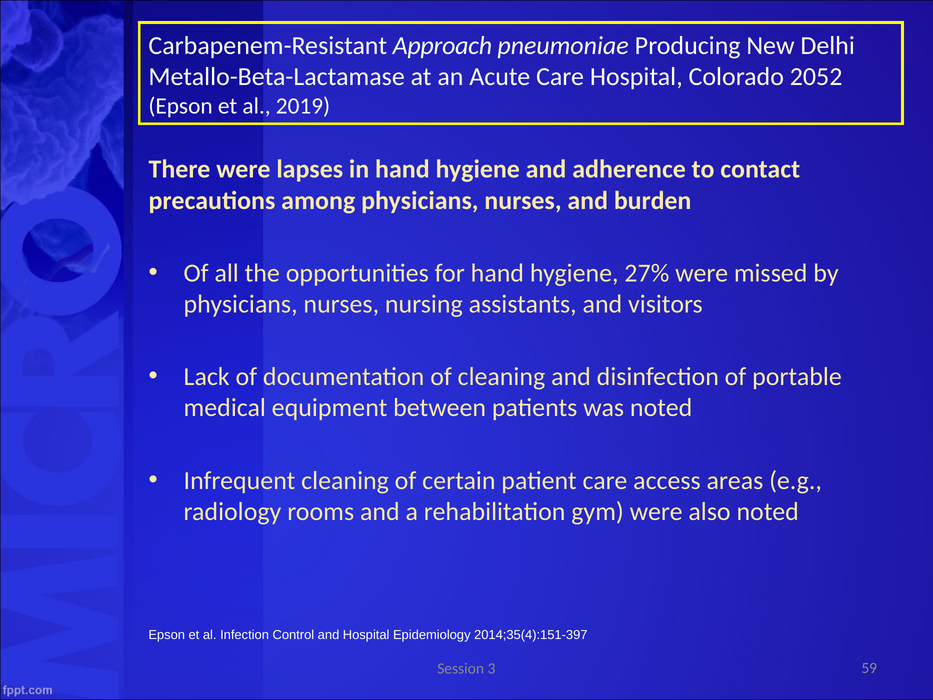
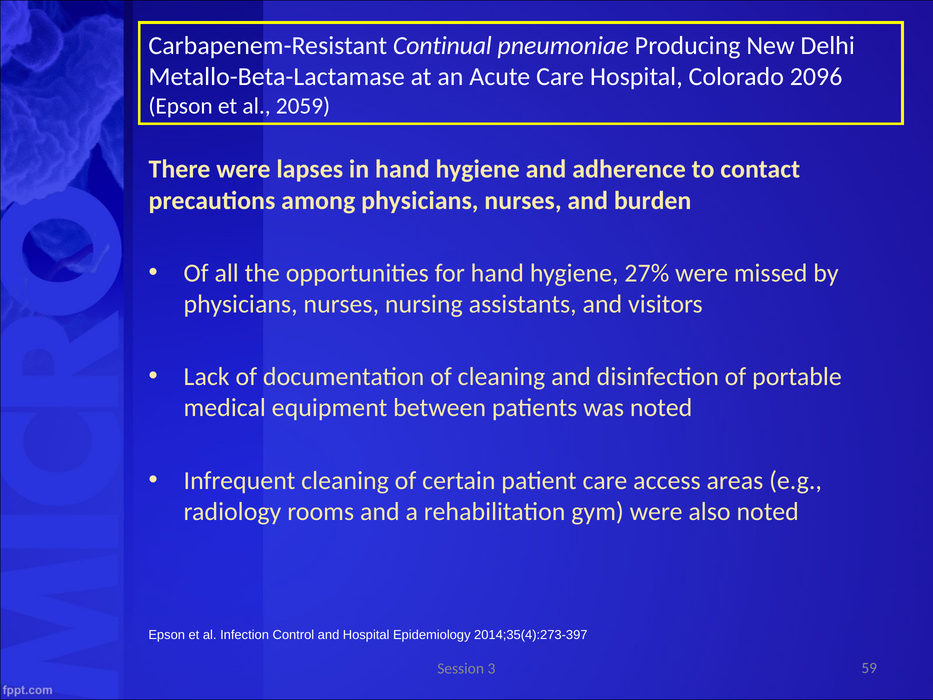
Approach: Approach -> Continual (442, 45)
2052: 2052 -> 2096 (816, 77)
2019: 2019 -> 2059 (303, 106)
2014;35(4):151-397: 2014;35(4):151-397 -> 2014;35(4):273-397 (531, 635)
